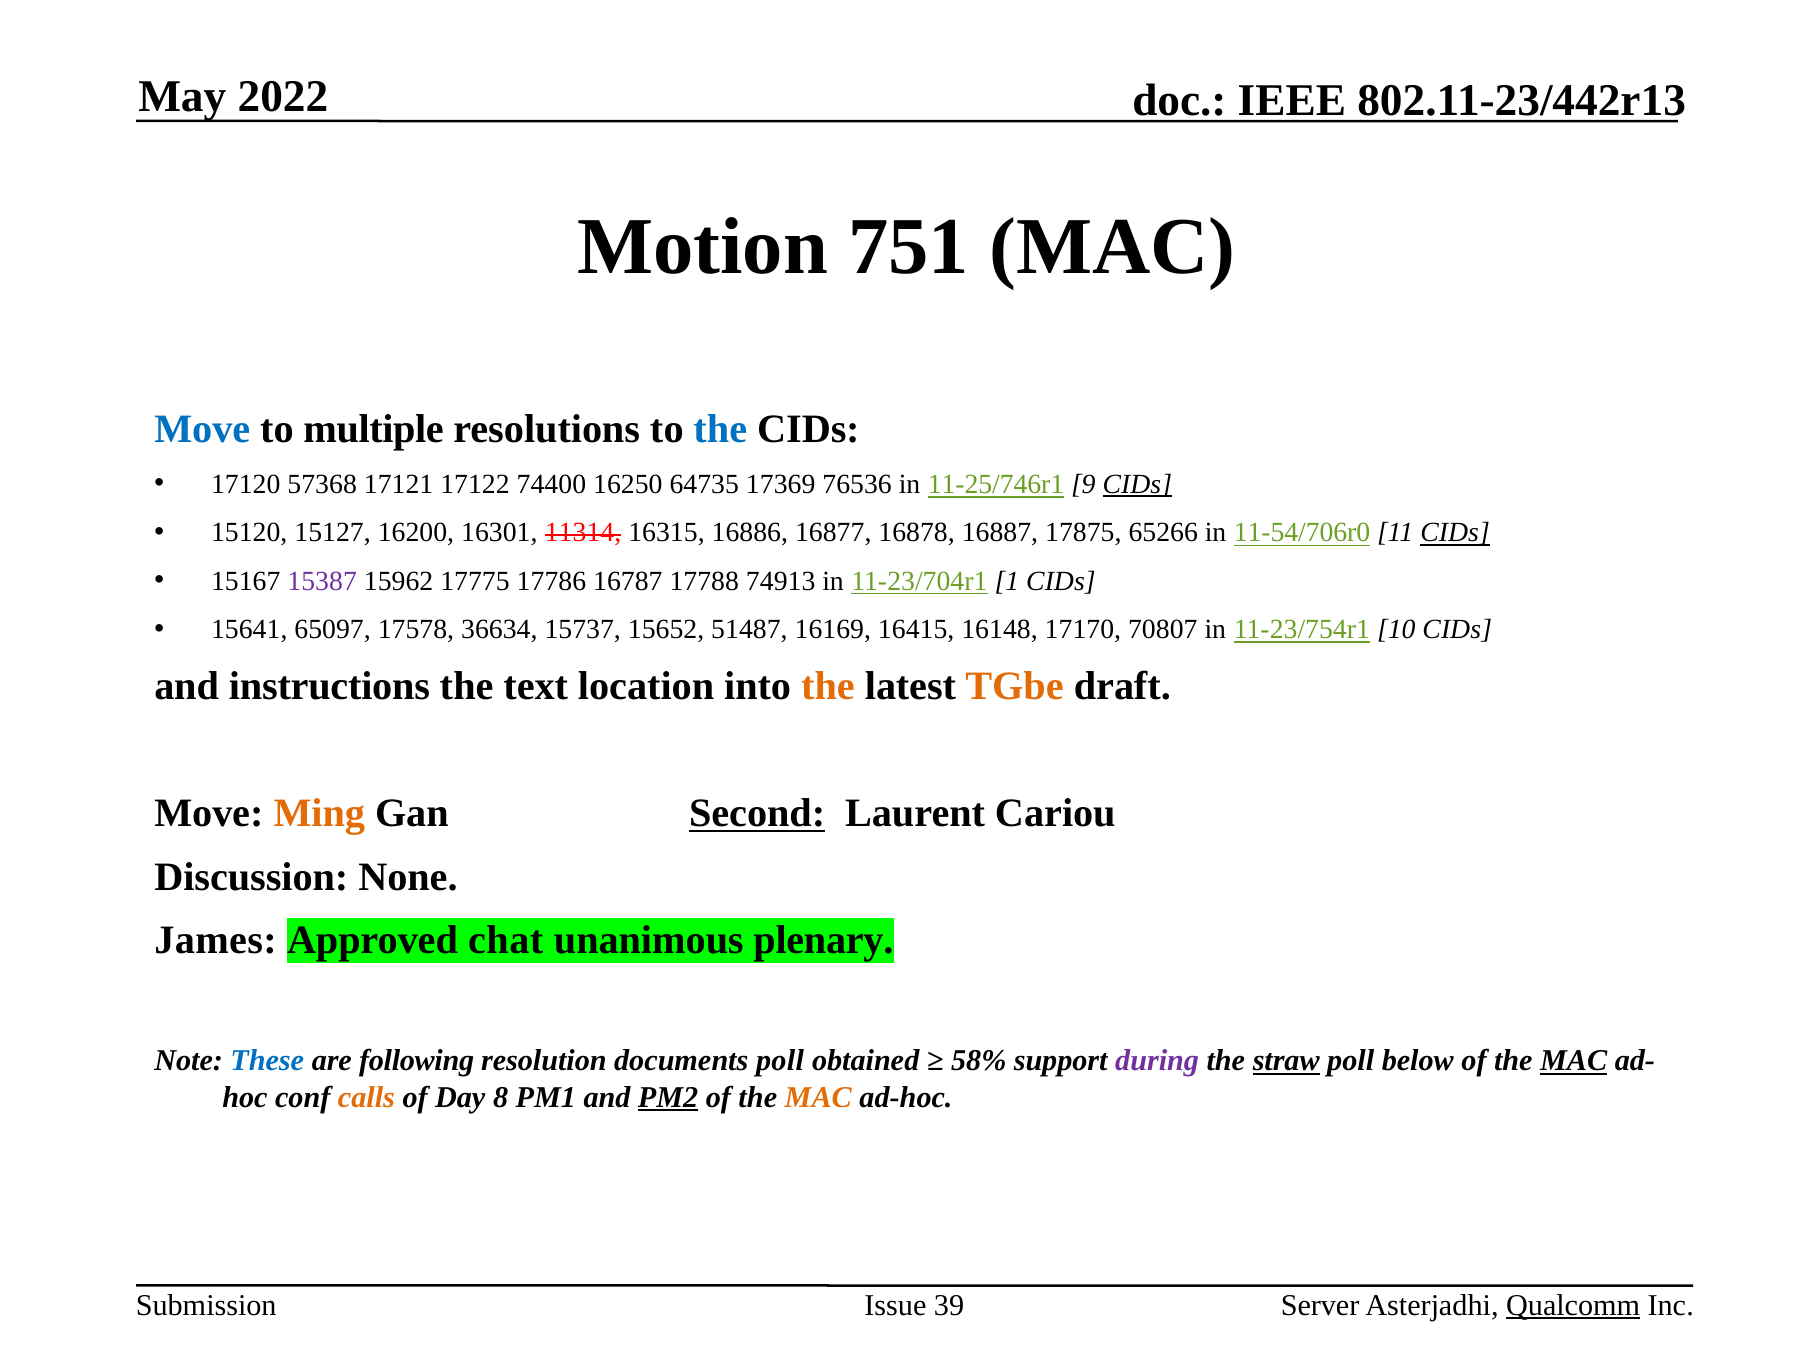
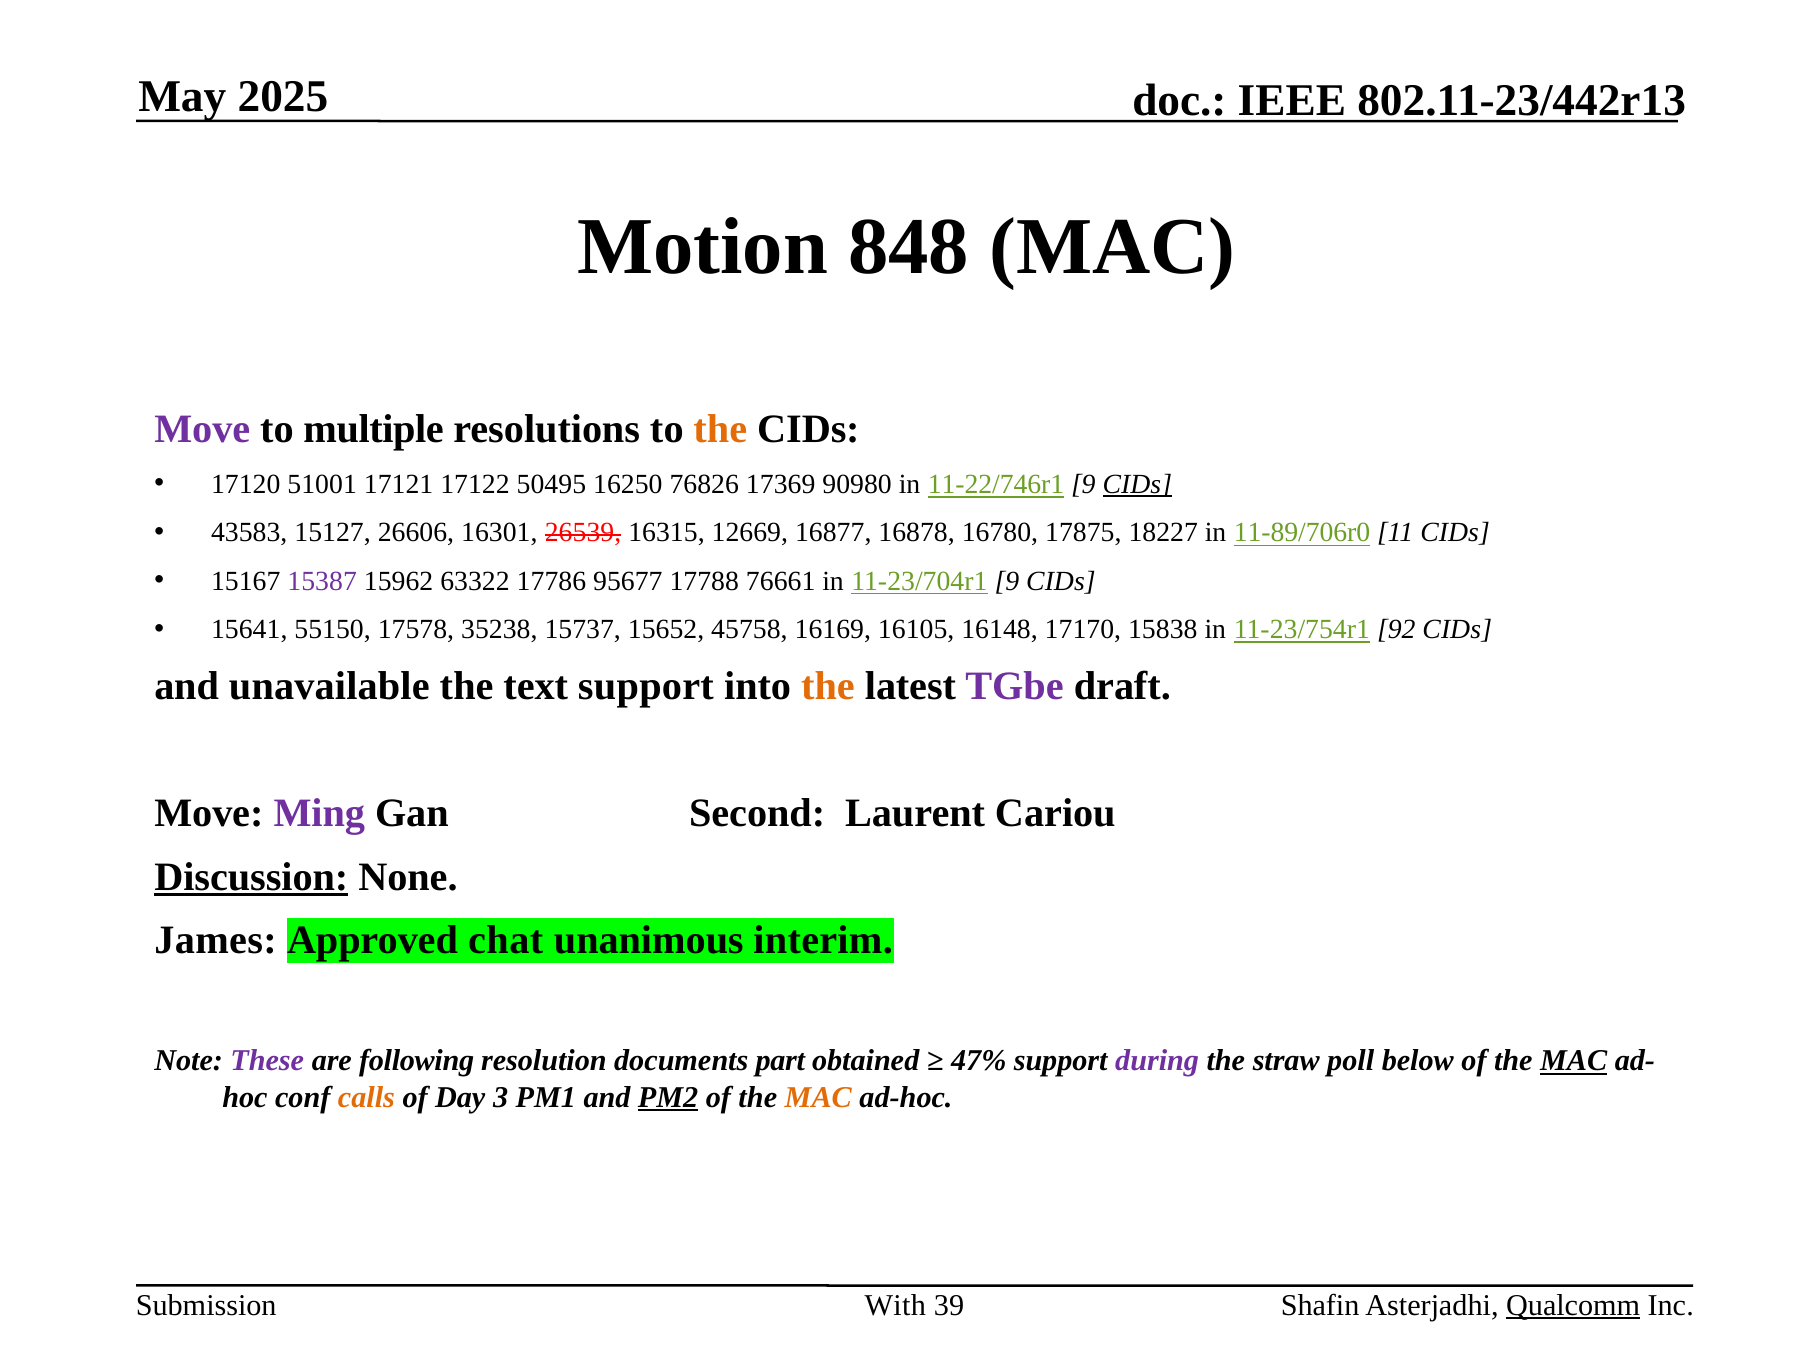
2022: 2022 -> 2025 (283, 96)
751: 751 -> 848 (909, 247)
Move colour: blue -> purple (202, 429)
the colour: blue -> orange (720, 429)
57368: 57368 -> 51001 (322, 484)
74400: 74400 -> 50495 (551, 484)
64735: 64735 -> 76826 (704, 484)
76536: 76536 -> 90980 (857, 484)
11-25/746r1: 11-25/746r1 -> 11-22/746r1 (996, 484)
15120: 15120 -> 43583 (249, 533)
16200: 16200 -> 26606 (416, 533)
11314: 11314 -> 26539 (583, 533)
16886: 16886 -> 12669 (750, 533)
16887: 16887 -> 16780 (1000, 533)
65266: 65266 -> 18227 (1163, 533)
11-54/706r0: 11-54/706r0 -> 11-89/706r0 (1302, 533)
CIDs underline: present -> none (1455, 533)
17775: 17775 -> 63322 (475, 581)
16787: 16787 -> 95677 (628, 581)
74913: 74913 -> 76661 (781, 581)
11-23/704r1 1: 1 -> 9 (1007, 581)
65097: 65097 -> 55150 (333, 629)
36634: 36634 -> 35238 (499, 629)
51487: 51487 -> 45758 (749, 629)
16415: 16415 -> 16105 (916, 629)
70807: 70807 -> 15838 (1163, 629)
10: 10 -> 92 (1396, 629)
instructions: instructions -> unavailable (329, 686)
text location: location -> support (646, 686)
TGbe colour: orange -> purple (1015, 686)
Ming colour: orange -> purple (319, 813)
Second underline: present -> none (757, 813)
Discussion underline: none -> present (251, 877)
plenary: plenary -> interim (823, 940)
These colour: blue -> purple (267, 1061)
documents poll: poll -> part (780, 1061)
58%: 58% -> 47% (979, 1061)
straw underline: present -> none (1286, 1061)
8: 8 -> 3 (501, 1097)
Issue: Issue -> With (895, 1305)
Server: Server -> Shafin (1320, 1305)
